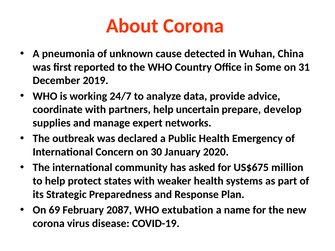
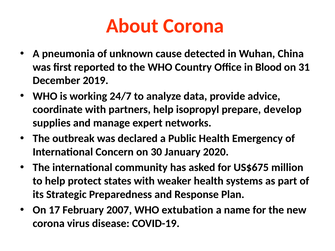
Some: Some -> Blood (268, 67)
uncertain: uncertain -> isopropyl (198, 110)
69: 69 -> 17 (54, 210)
2087: 2087 -> 2007 (119, 210)
